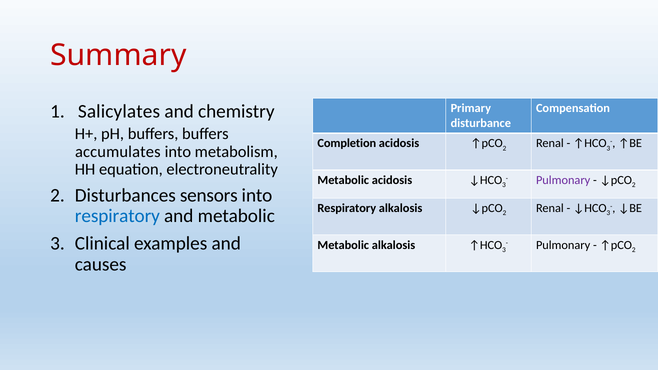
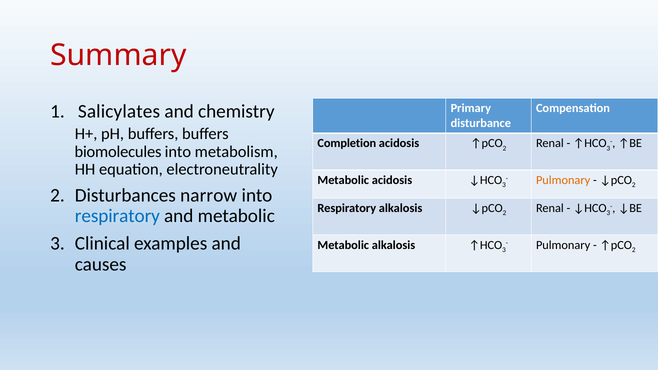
accumulates: accumulates -> biomolecules (118, 152)
Pulmonary colour: purple -> orange (563, 180)
sensors: sensors -> narrow (209, 195)
